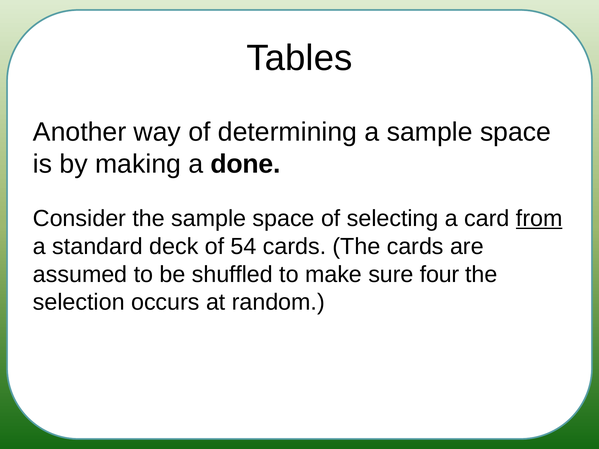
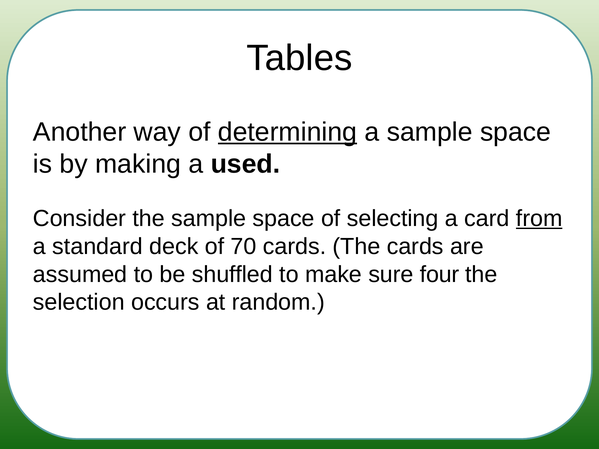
determining underline: none -> present (288, 132)
done: done -> used (245, 164)
54: 54 -> 70 (243, 247)
